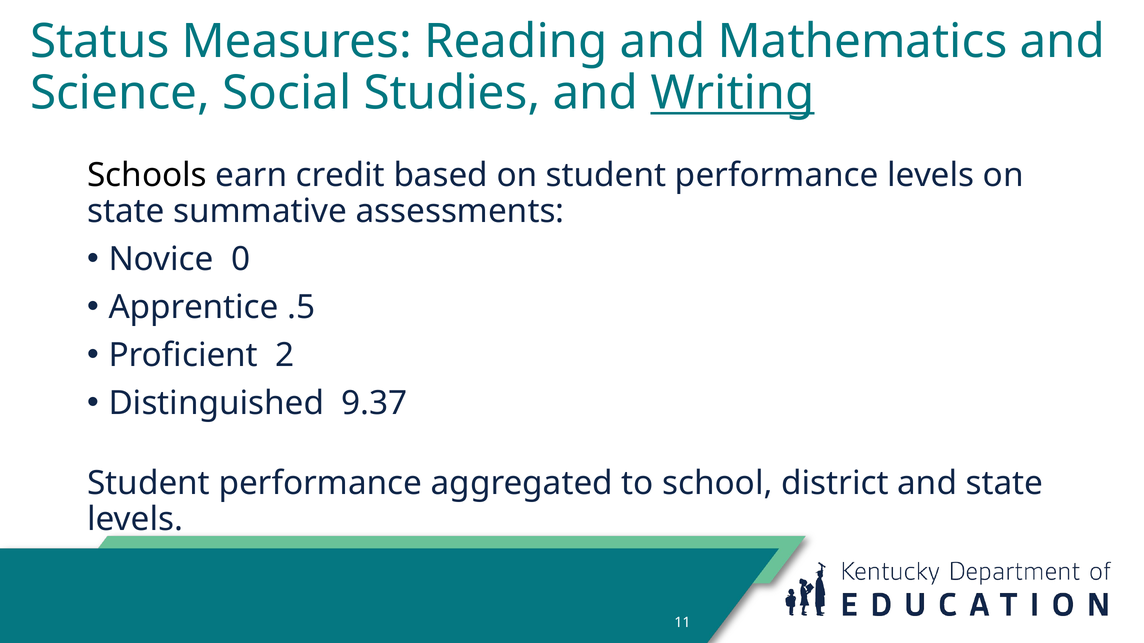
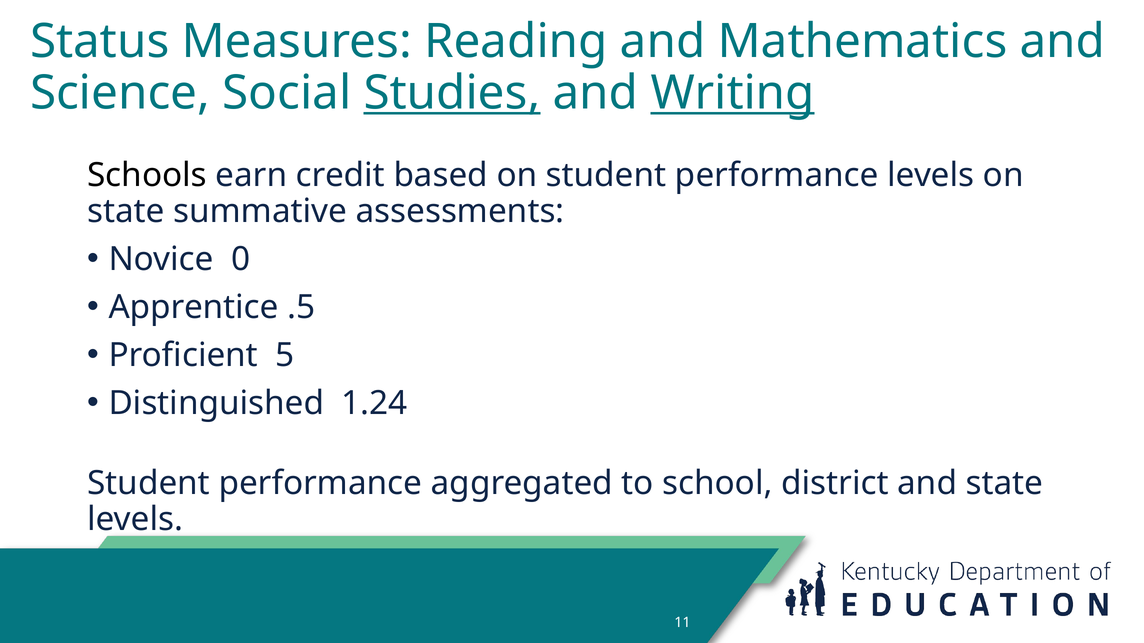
Studies underline: none -> present (452, 93)
2: 2 -> 5 (285, 355)
9.37: 9.37 -> 1.24 (374, 403)
